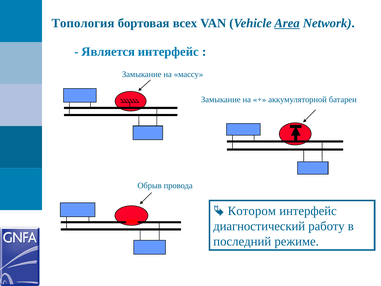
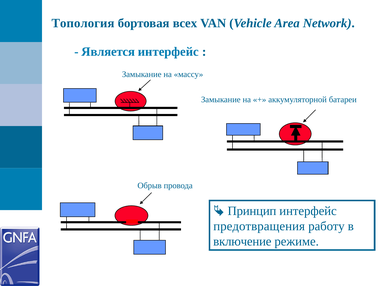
Area underline: present -> none (287, 23)
Котором: Котором -> Принцип (252, 211)
диагностический: диагностический -> предотвращения (259, 226)
последний: последний -> включение (242, 241)
